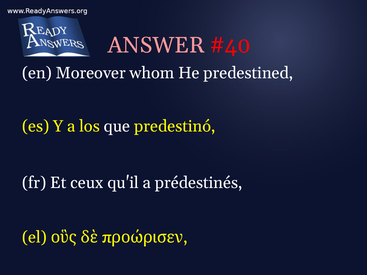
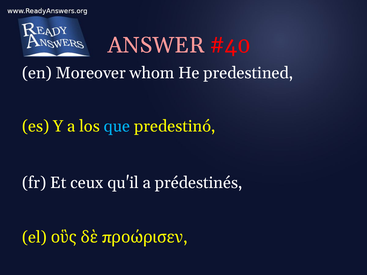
que colour: white -> light blue (117, 126)
